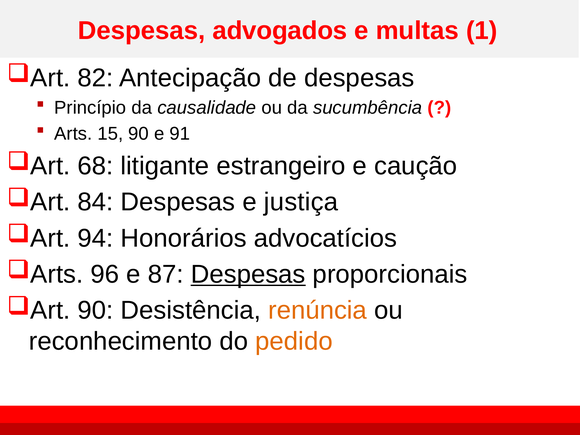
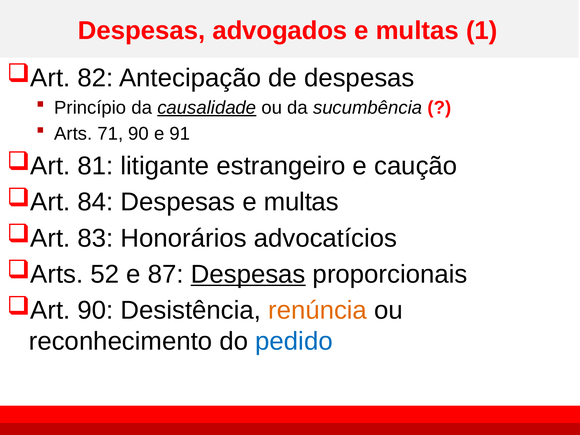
causalidade underline: none -> present (207, 108)
15: 15 -> 71 (110, 134)
68: 68 -> 81 (95, 166)
Despesas e justiça: justiça -> multas (301, 202)
94: 94 -> 83 (95, 238)
96: 96 -> 52 (105, 274)
pedido colour: orange -> blue (294, 341)
